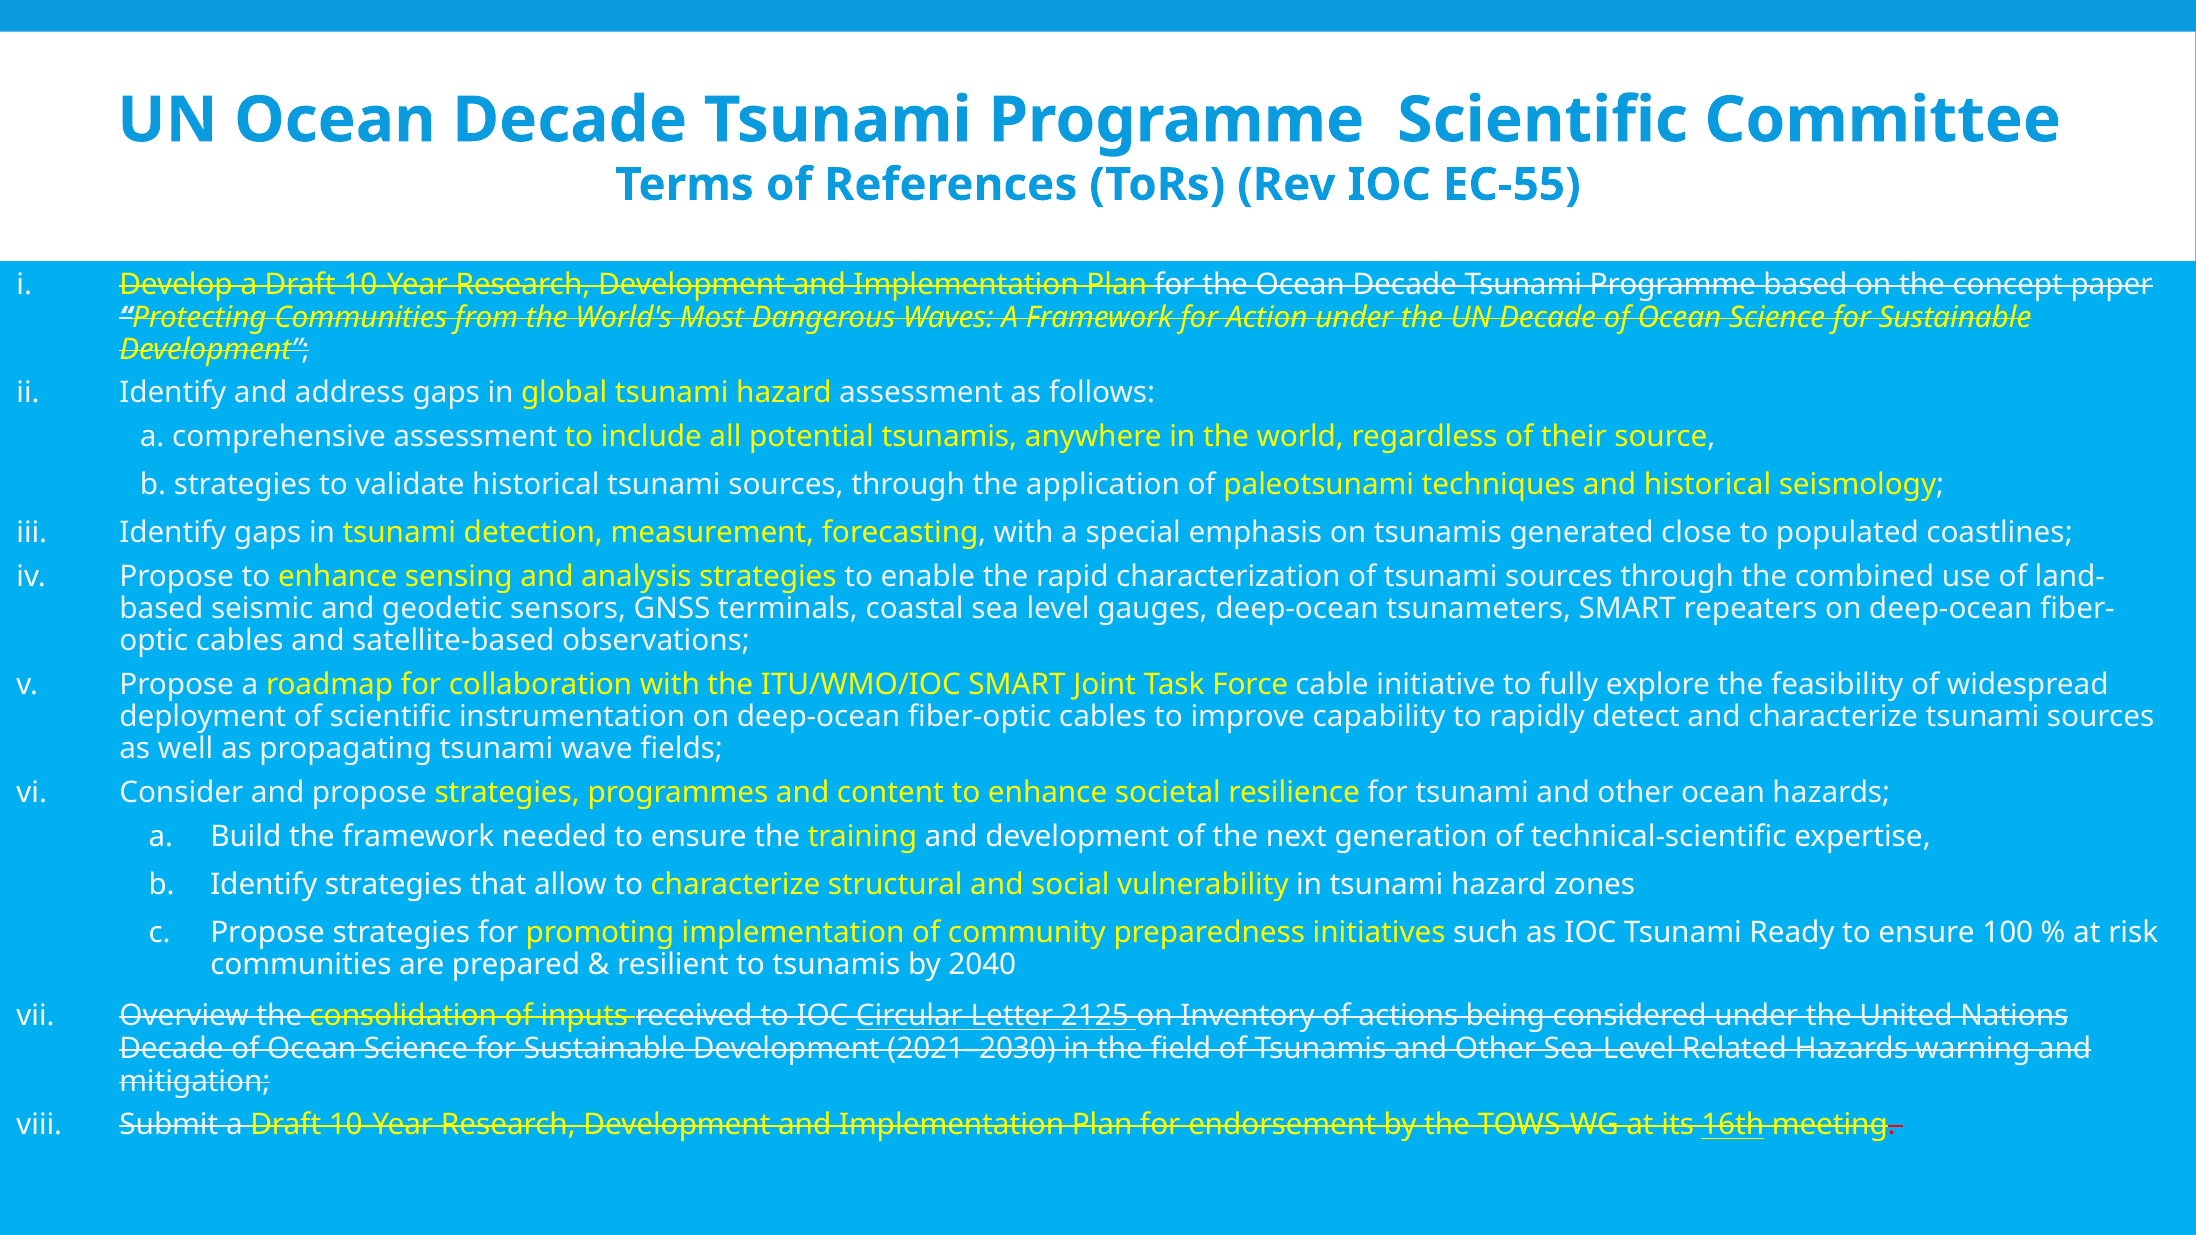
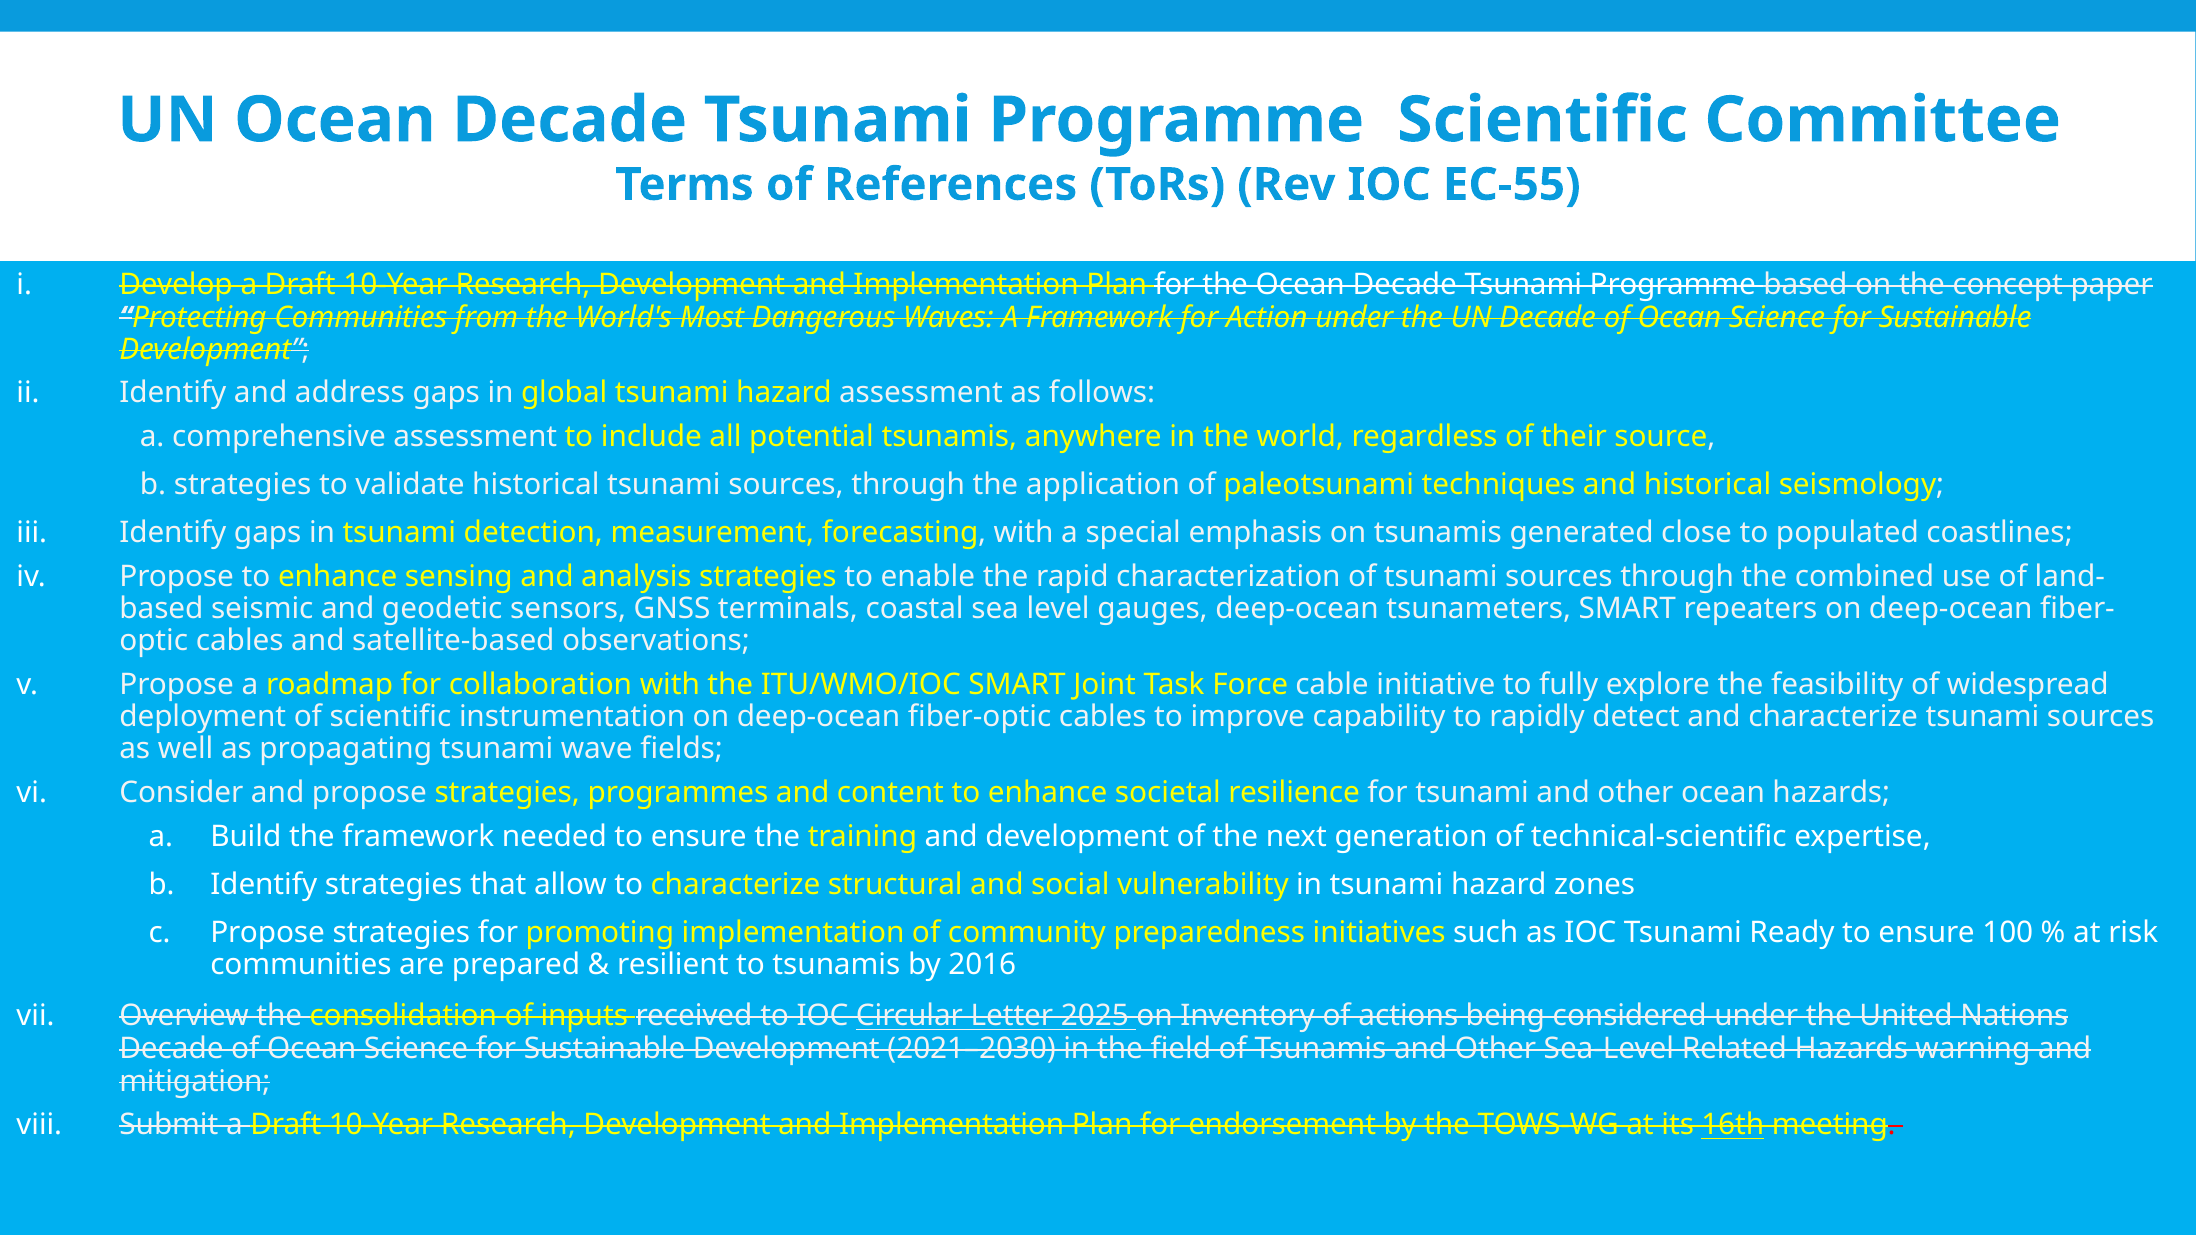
2040: 2040 -> 2016 (982, 965)
2125: 2125 -> 2025 (1095, 1016)
